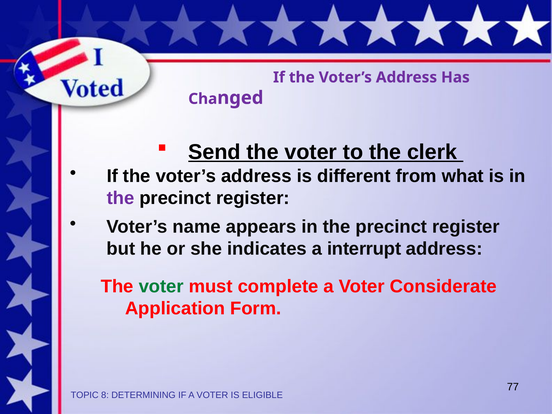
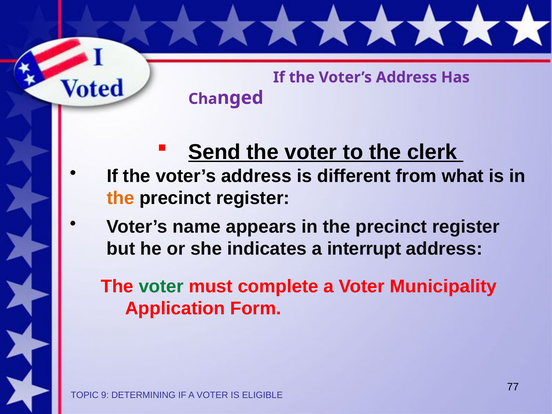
the colour: purple -> orange (120, 198)
Considerate: Considerate -> Municipality (443, 286)
8: 8 -> 9 (105, 395)
